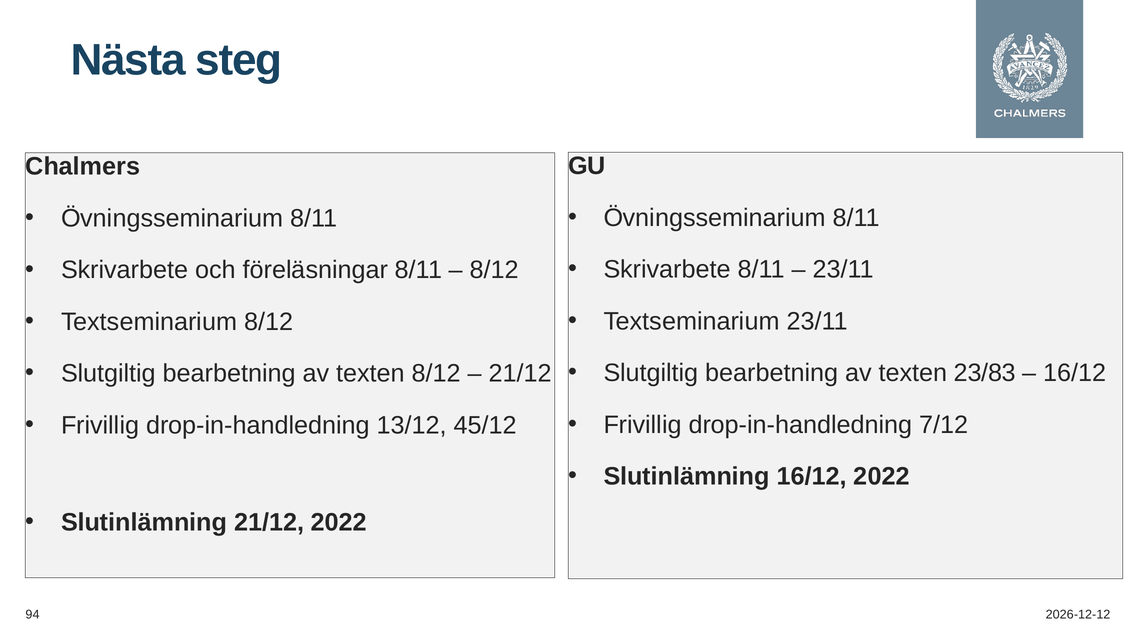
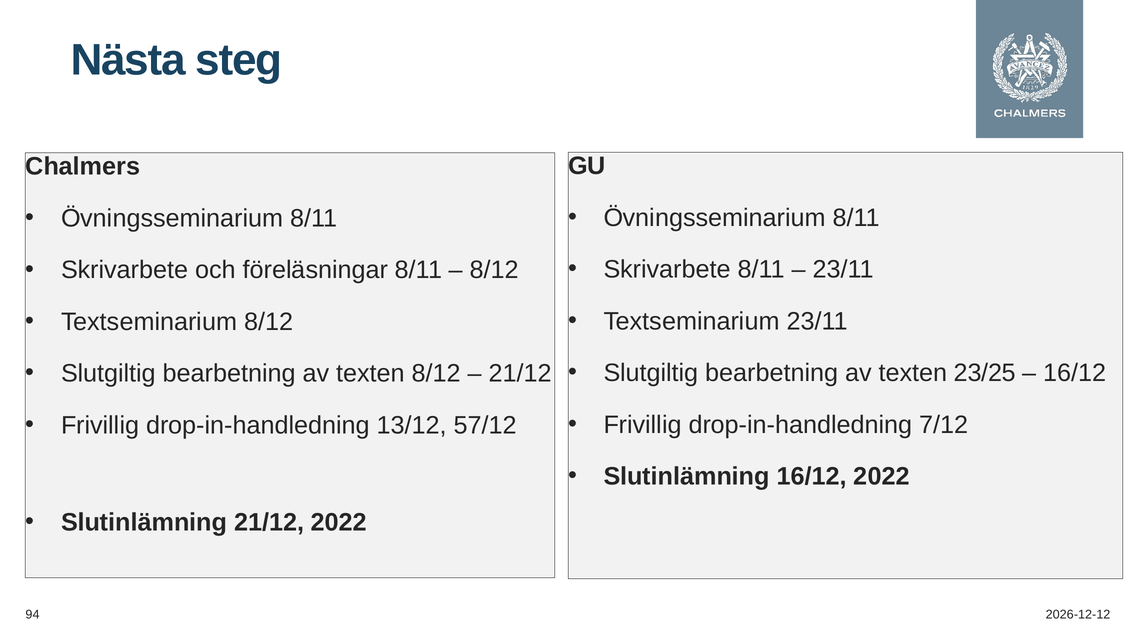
23/83: 23/83 -> 23/25 (985, 373)
45/12: 45/12 -> 57/12 (485, 425)
